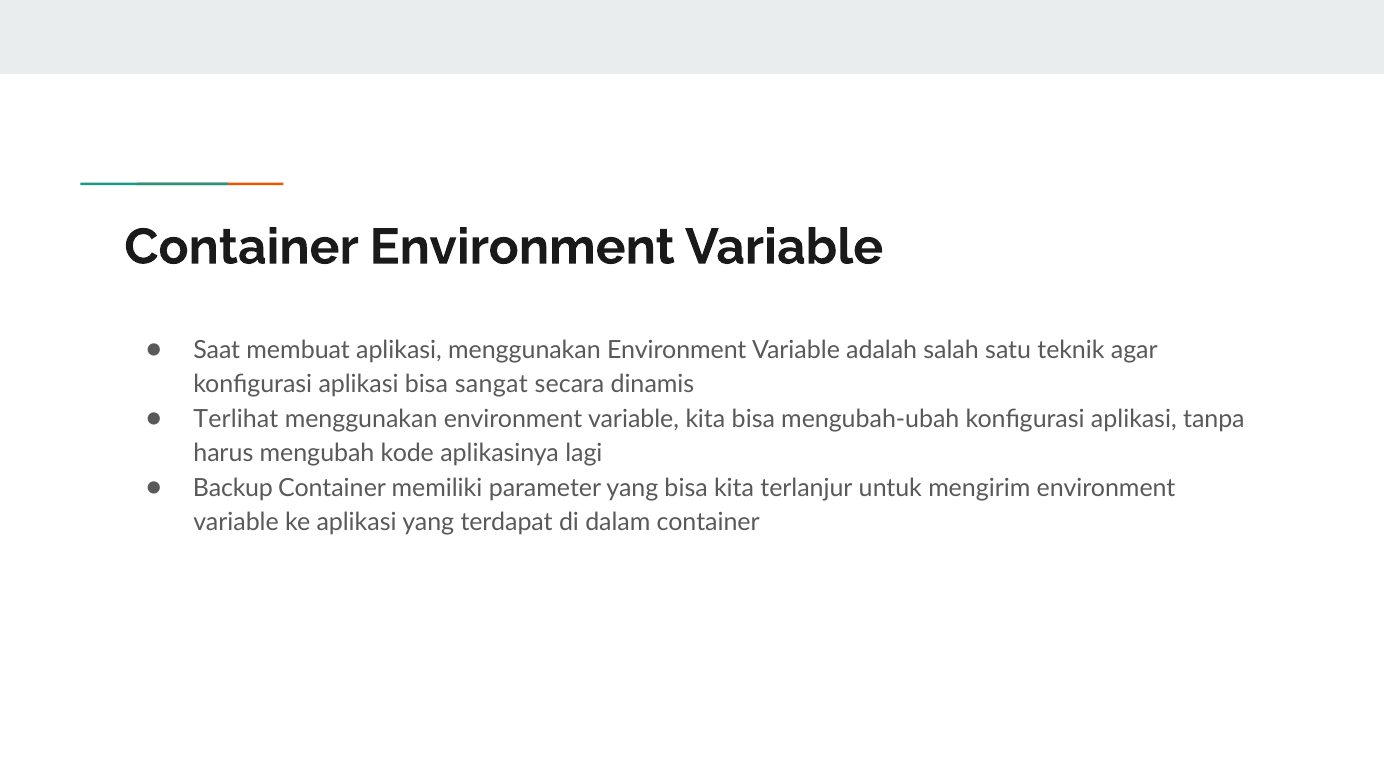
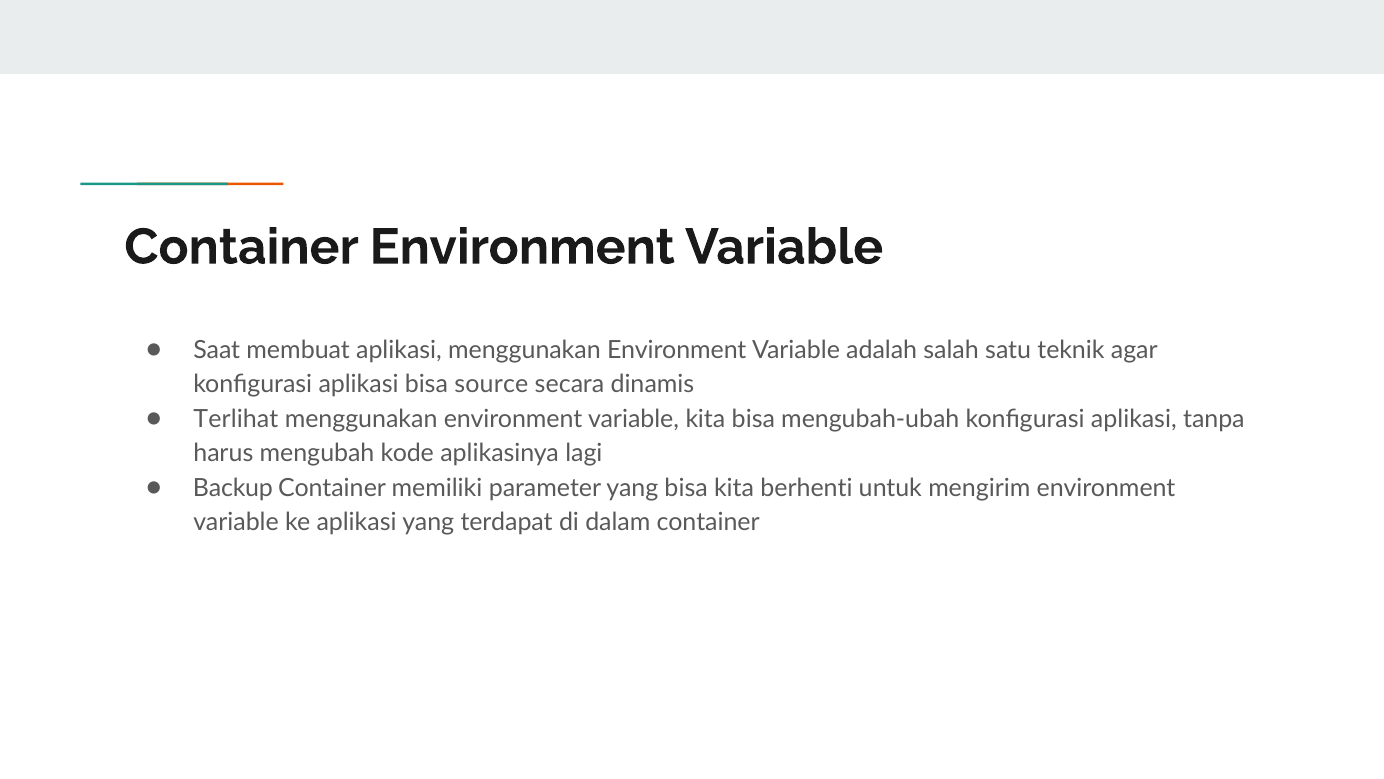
sangat: sangat -> source (491, 384)
terlanjur: terlanjur -> berhenti (806, 488)
